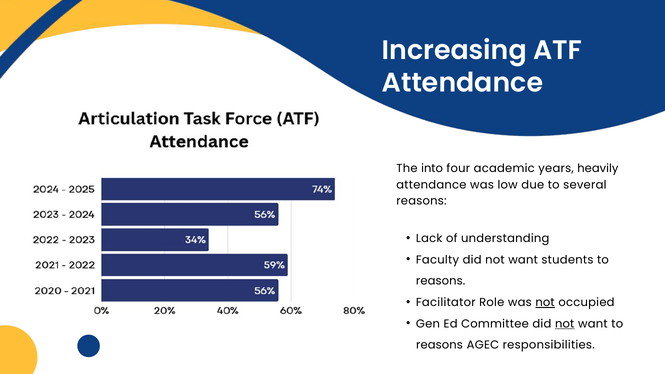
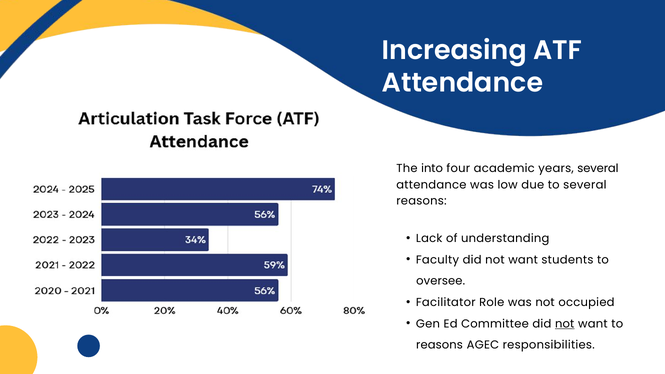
years heavily: heavily -> several (598, 169)
reasons: reasons -> oversee (441, 281)
not underline: present -> none (545, 303)
